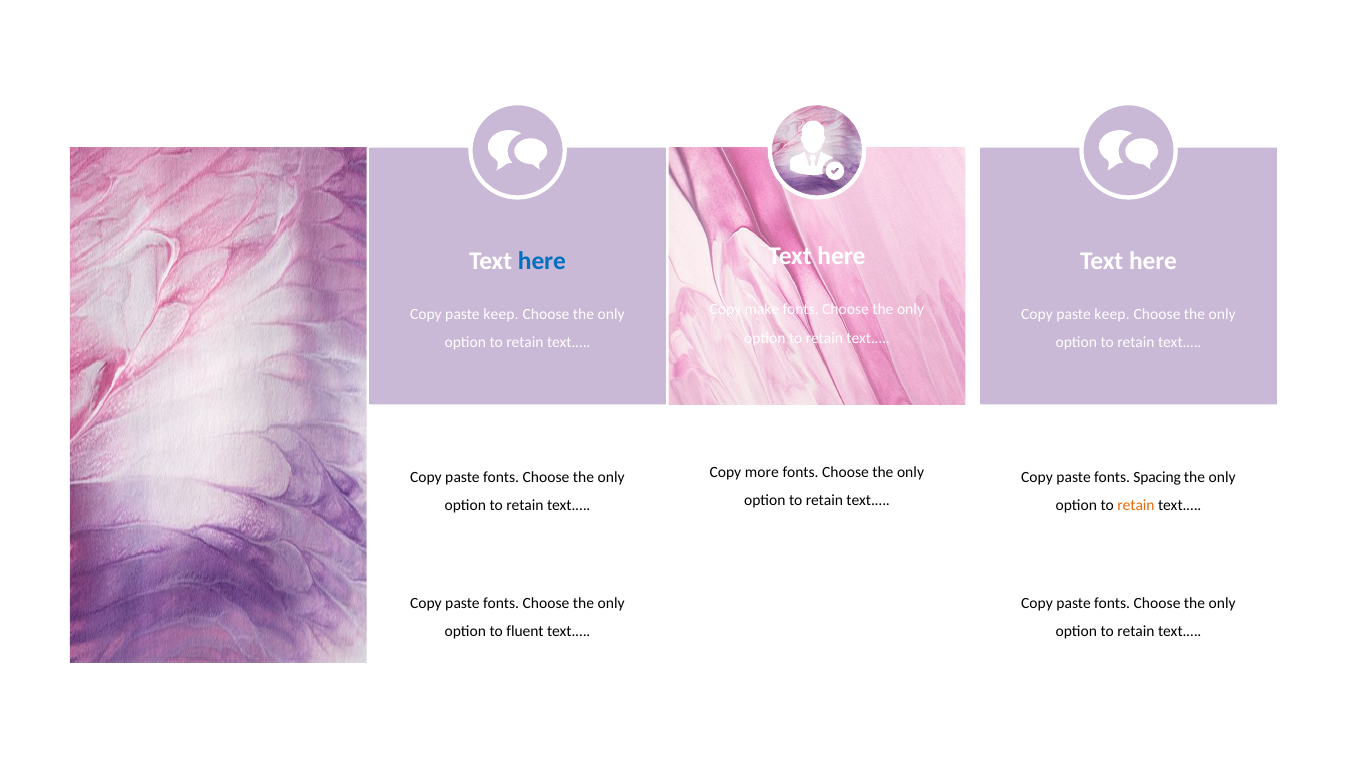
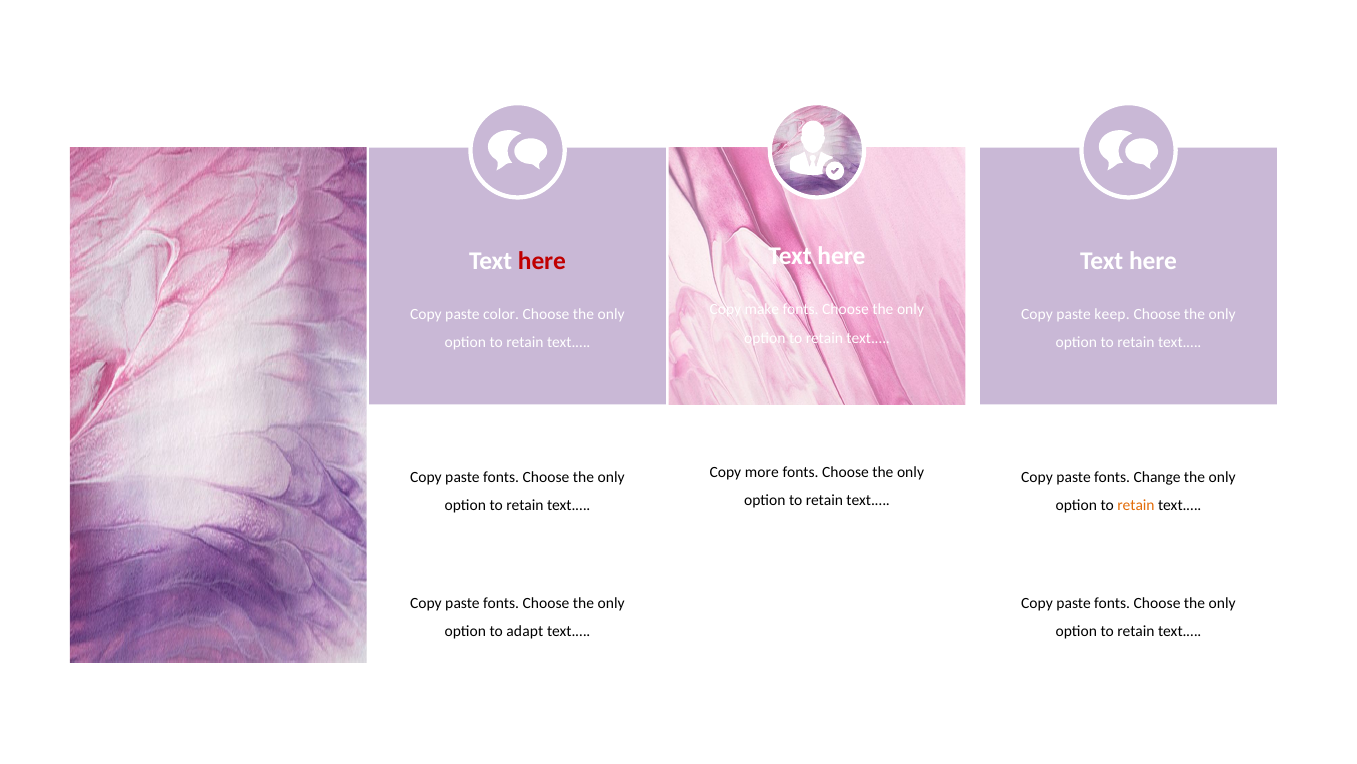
here colour: blue -> red (542, 261)
keep: keep -> color (501, 314)
Spacing: Spacing -> Change (1157, 477)
fluent: fluent -> adapt (525, 631)
